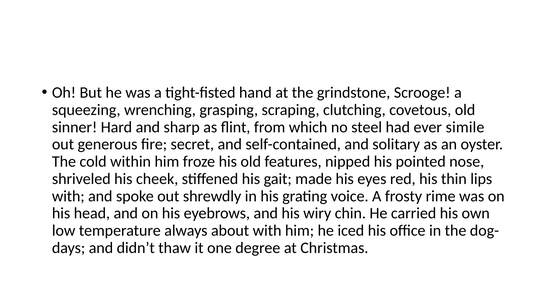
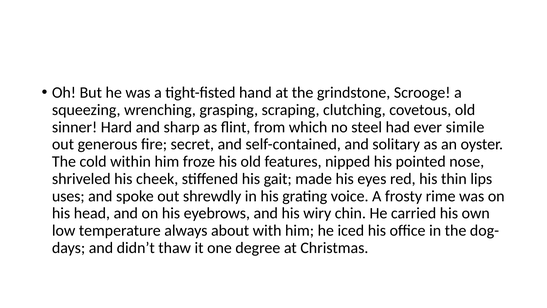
with: with -> uses (68, 196)
